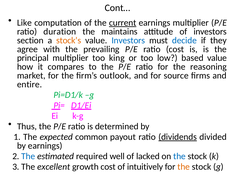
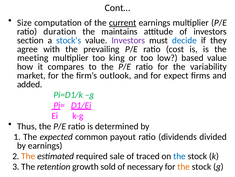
Like: Like -> Size (24, 23)
stock’s colour: orange -> blue (69, 40)
Investors colour: blue -> purple (128, 40)
principal: principal -> meeting (33, 58)
reasoning: reasoning -> variability (208, 67)
source: source -> expect (176, 75)
entire: entire -> added (30, 84)
dividends underline: present -> none (178, 136)
The colour: blue -> orange (28, 156)
well: well -> sale (117, 156)
lacked: lacked -> traced (148, 156)
excellent: excellent -> retention (54, 166)
growth cost: cost -> sold (108, 166)
intuitively: intuitively -> necessary (145, 166)
